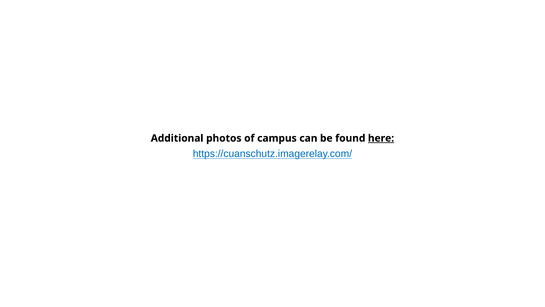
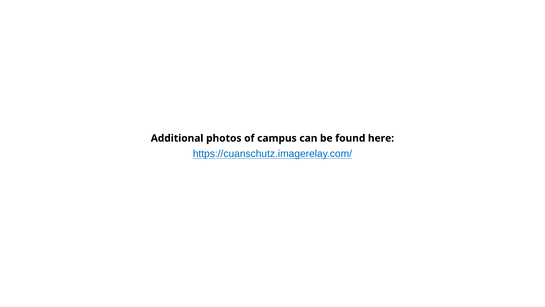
here underline: present -> none (381, 138)
